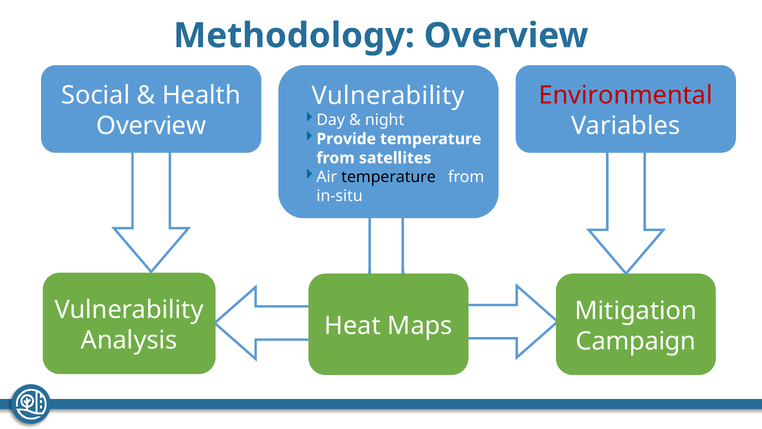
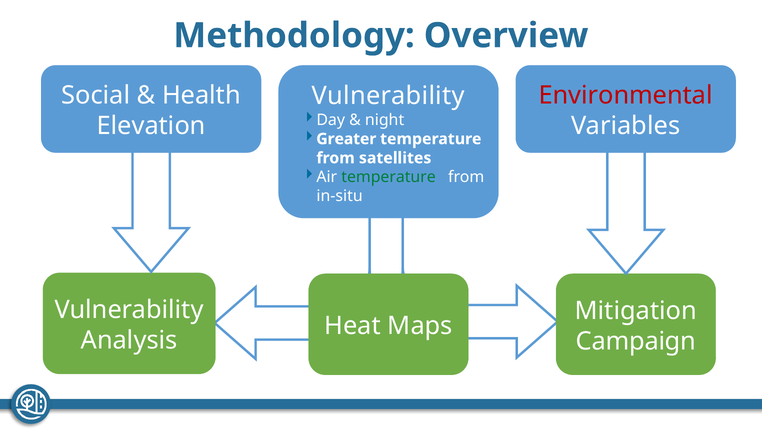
Overview: Overview -> Elevation (151, 126)
Provide: Provide -> Greater (346, 139)
temperature colour: black -> green (389, 177)
